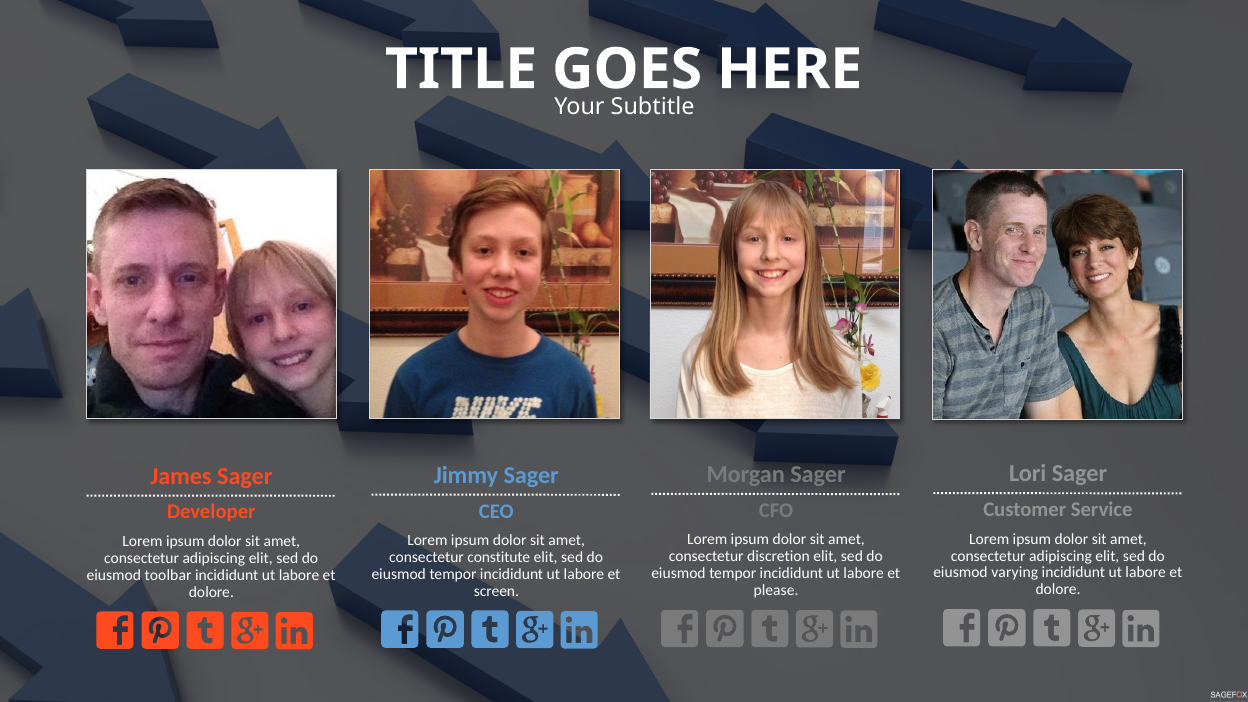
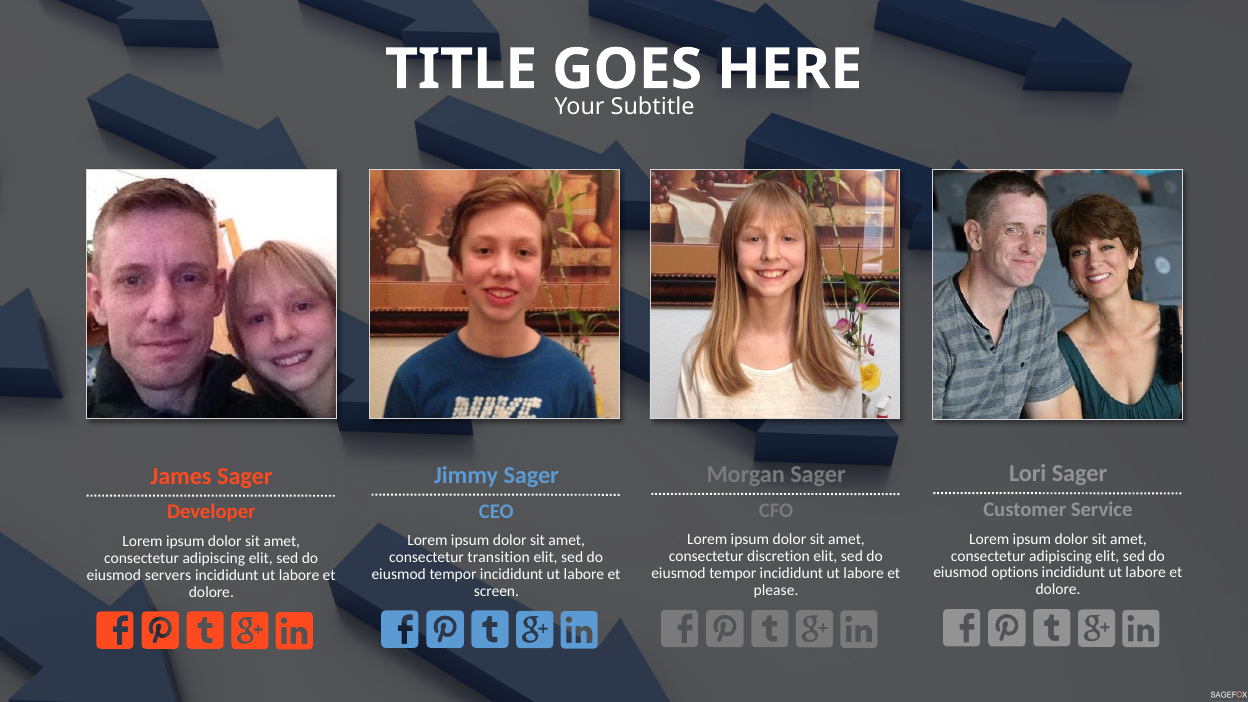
constitute: constitute -> transition (499, 557)
varying: varying -> options (1015, 573)
toolbar: toolbar -> servers (168, 575)
